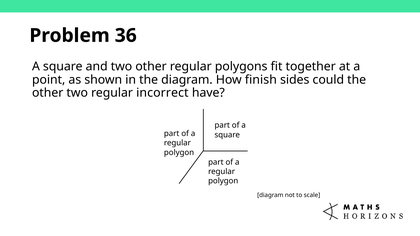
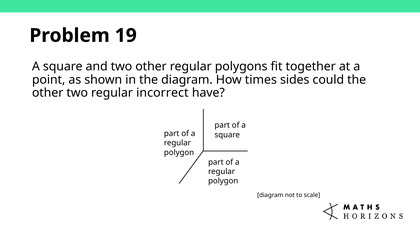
36: 36 -> 19 (126, 36)
finish: finish -> times (261, 80)
